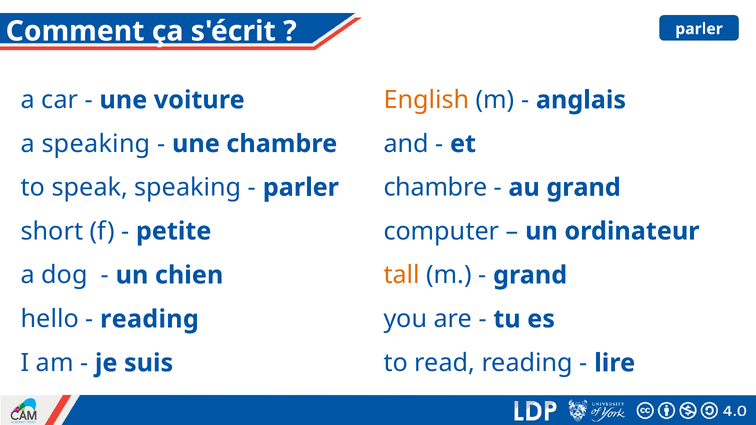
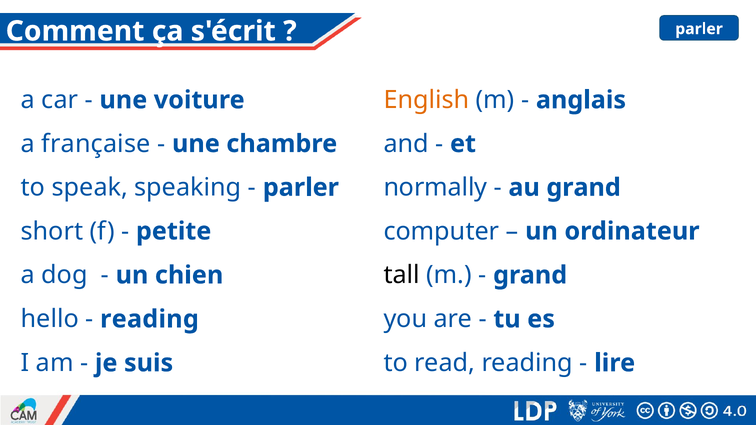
a speaking: speaking -> française (96, 144)
chambre: chambre -> normally (435, 188)
tall colour: orange -> black (402, 275)
